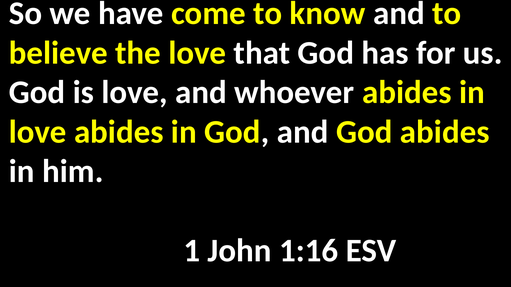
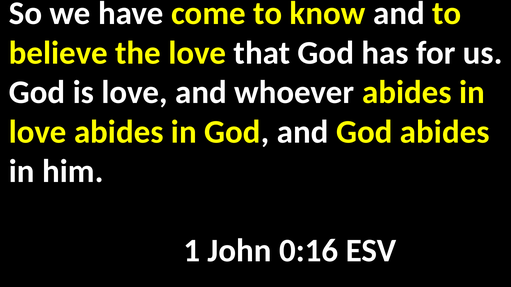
1:16: 1:16 -> 0:16 (309, 251)
